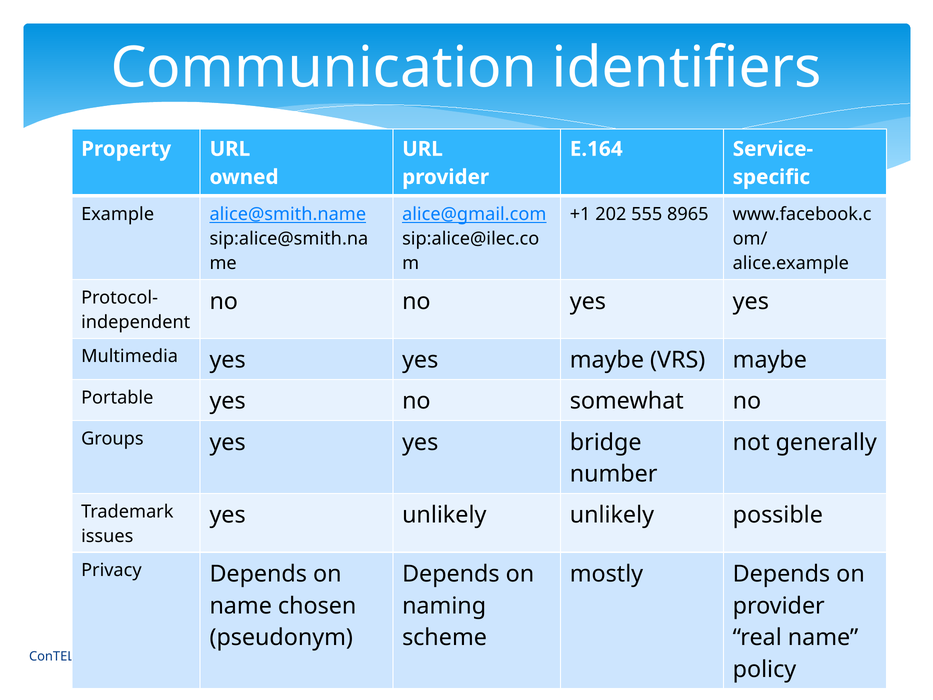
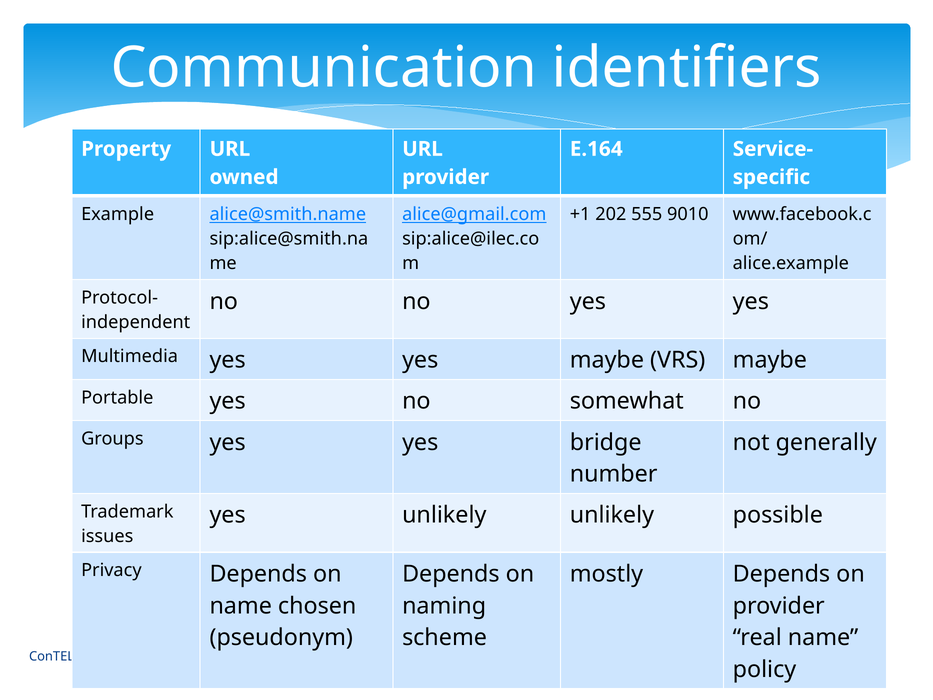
8965: 8965 -> 9010 (688, 214)
